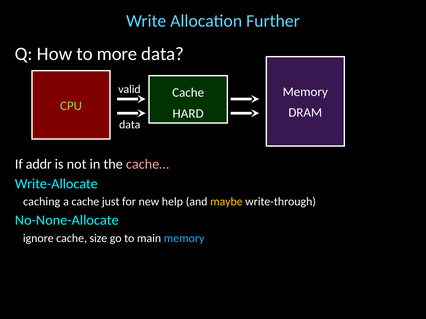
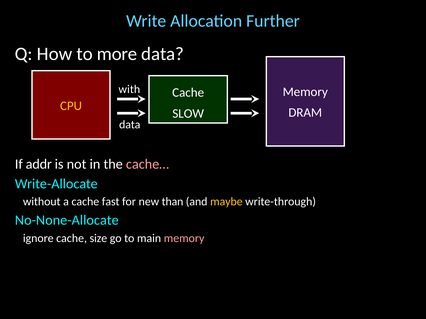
valid: valid -> with (129, 89)
CPU colour: light green -> yellow (71, 106)
HARD: HARD -> SLOW (188, 114)
caching: caching -> without (42, 202)
just: just -> fast (111, 202)
help: help -> than (173, 202)
memory colour: light blue -> pink (184, 238)
